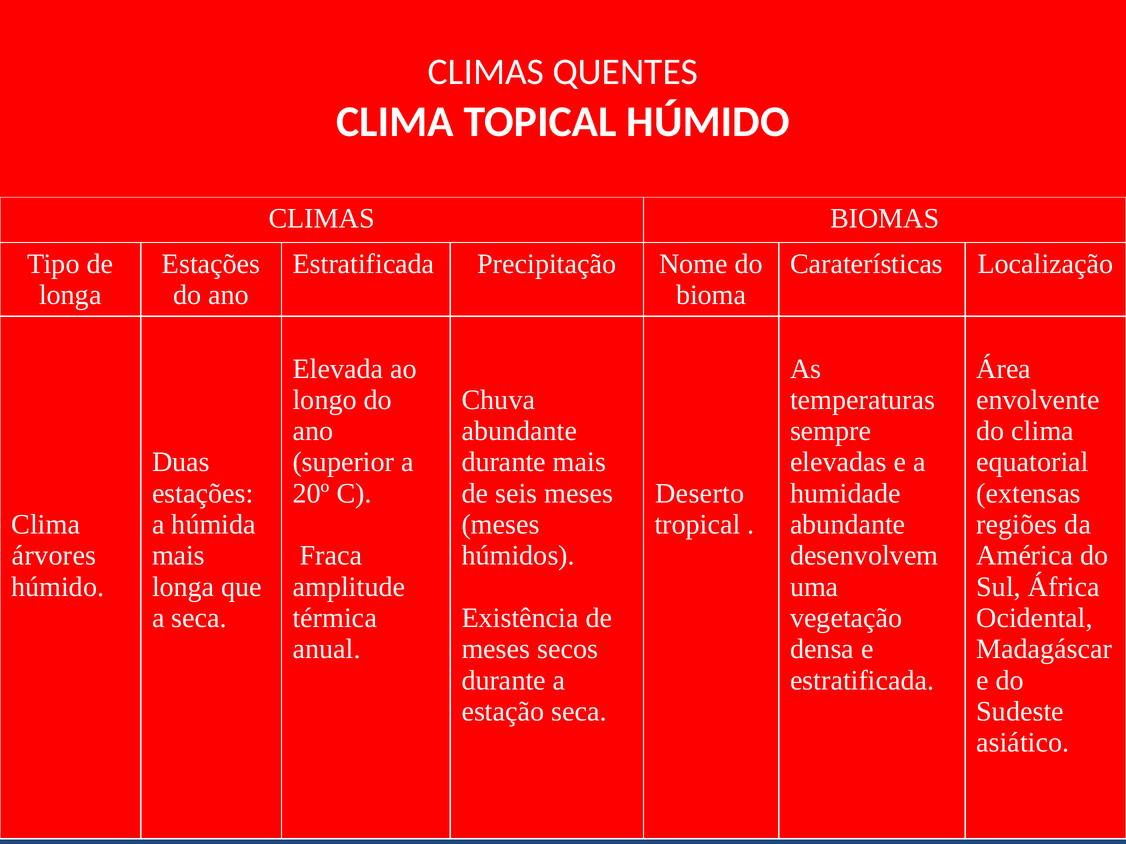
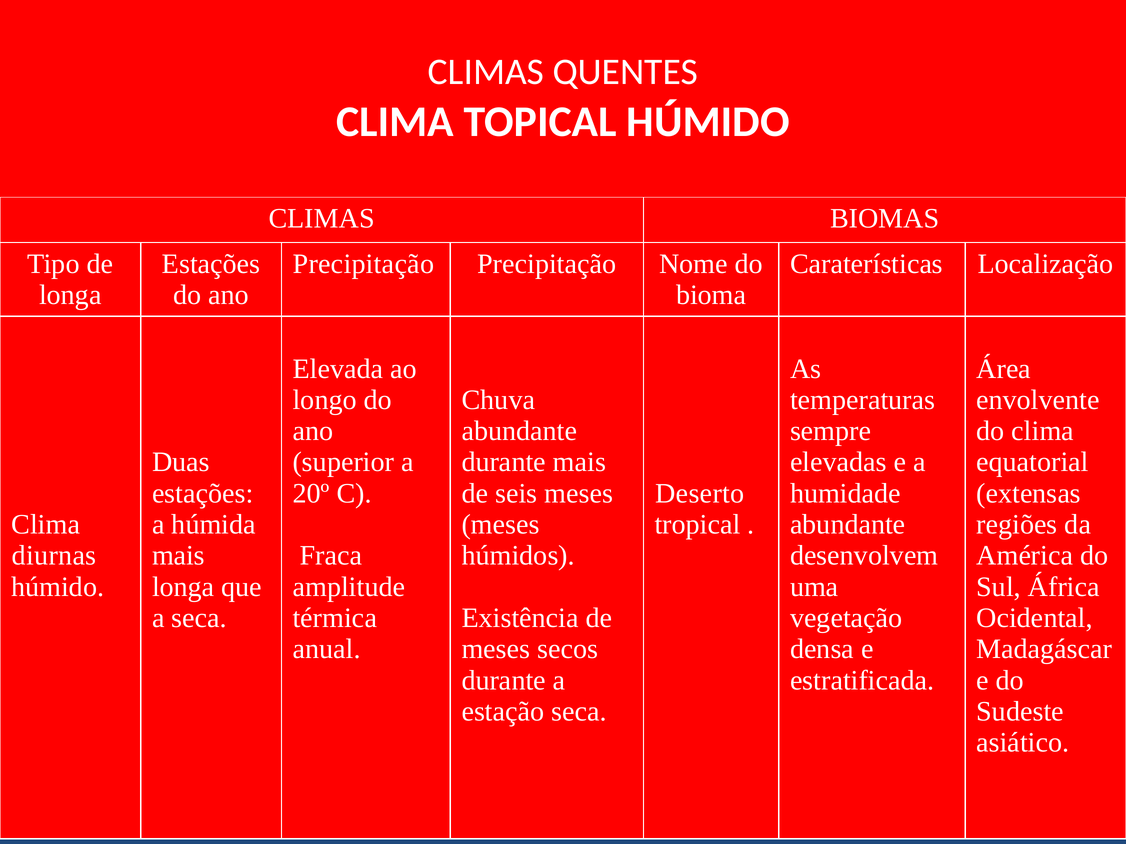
Estratificada: Estratificada -> Precipitação (363, 264)
árvores: árvores -> diurnas (54, 556)
